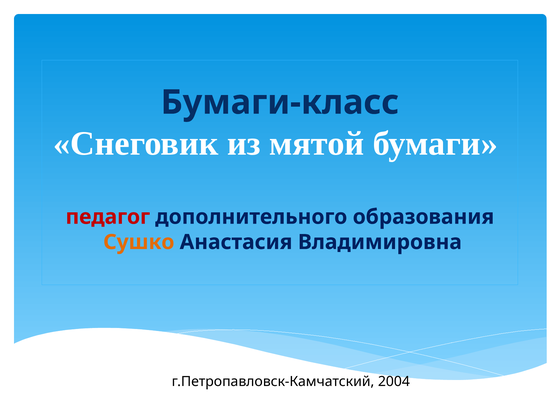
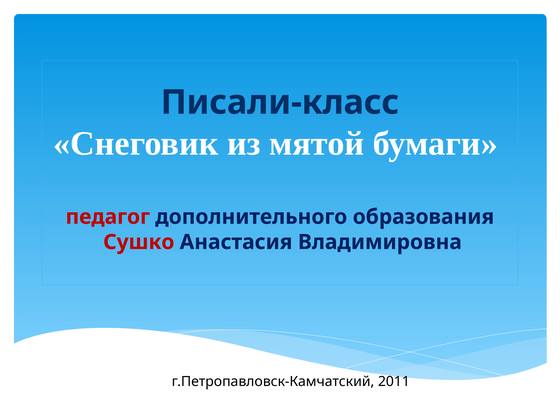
Бумаги-класс: Бумаги-класс -> Писали-класс (280, 102)
Сушко colour: orange -> red (139, 242)
2004: 2004 -> 2011 (394, 381)
